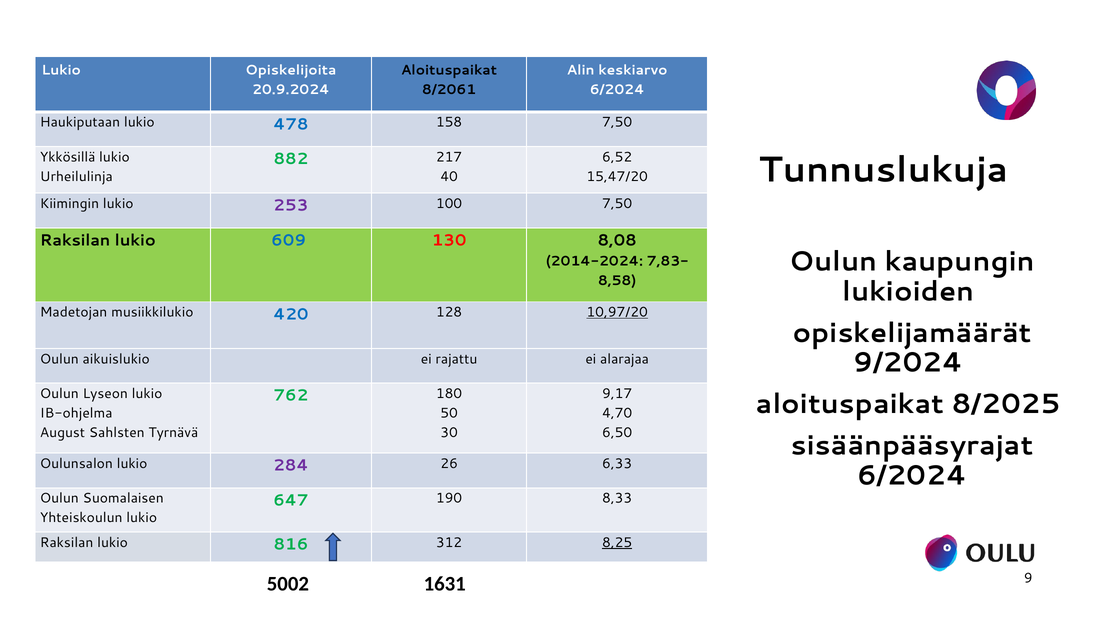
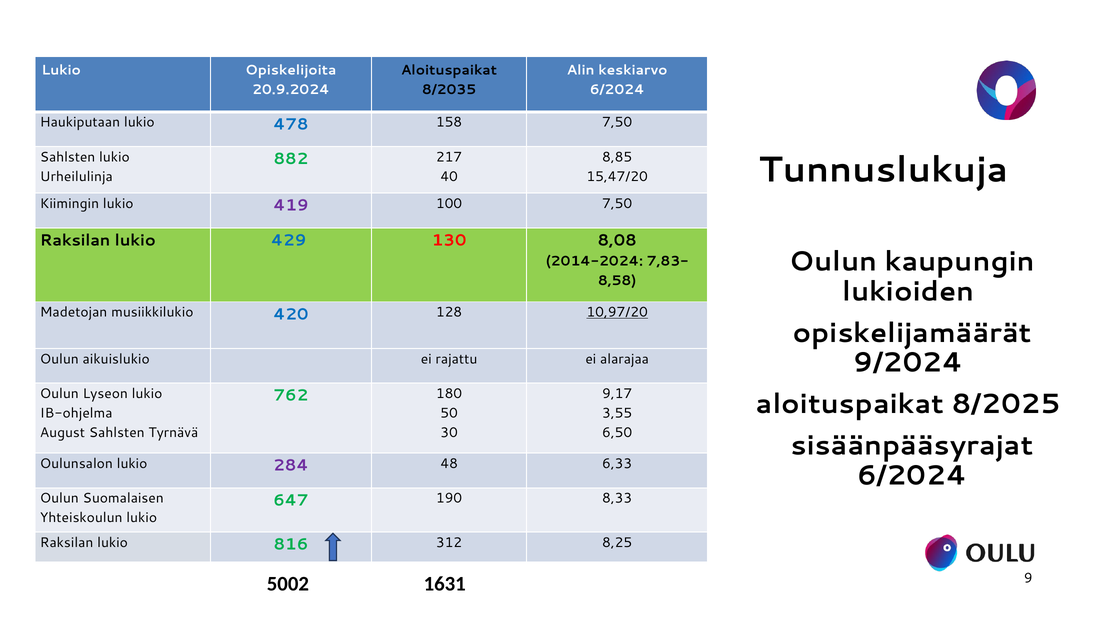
8/2061: 8/2061 -> 8/2035 (449, 90)
Ykkösillä: Ykkösillä -> Sahlsten (68, 157)
6,52: 6,52 -> 8,85 (617, 157)
253: 253 -> 419 (291, 206)
609: 609 -> 429 (289, 240)
4,70: 4,70 -> 3,55 (617, 413)
26: 26 -> 48 (449, 464)
8,25 underline: present -> none (617, 542)
